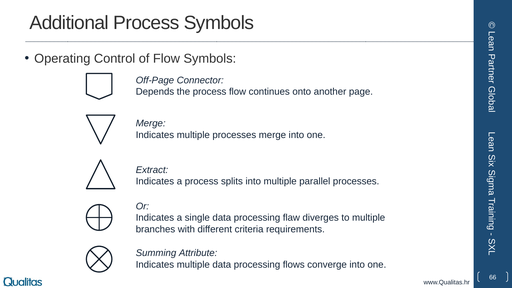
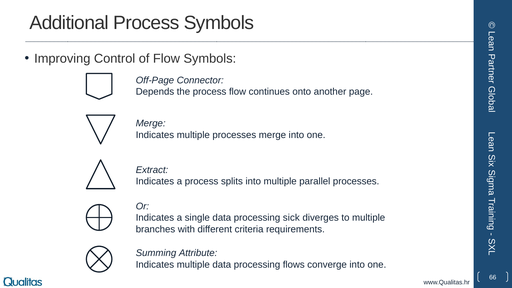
Operating: Operating -> Improving (62, 58)
flaw: flaw -> sick (291, 218)
